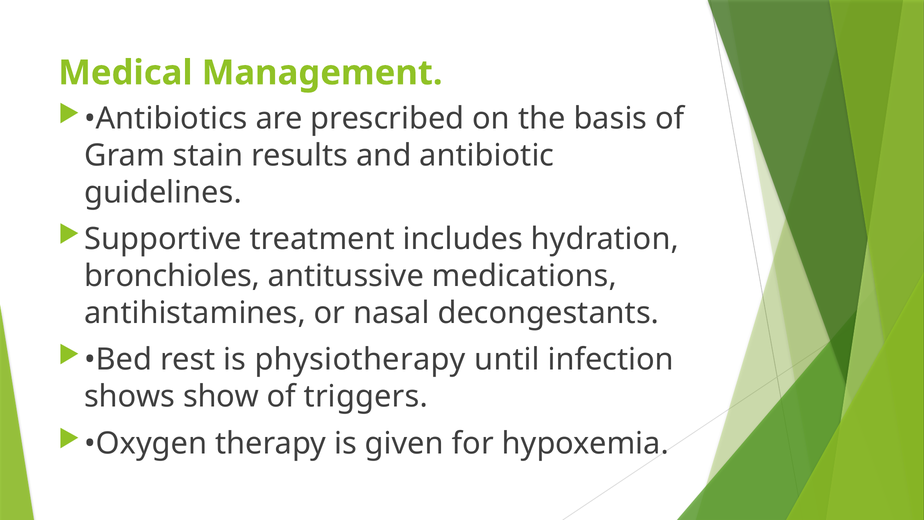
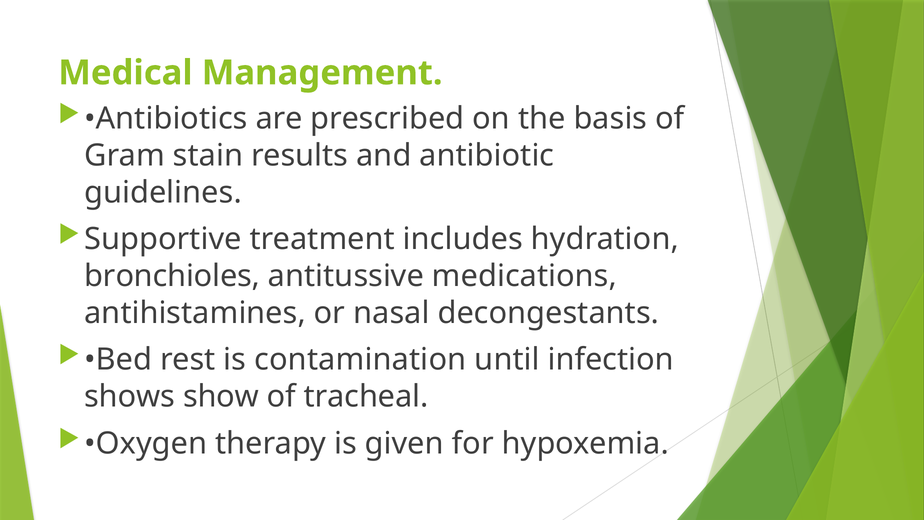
physiotherapy: physiotherapy -> contamination (360, 360)
triggers: triggers -> tracheal (366, 397)
